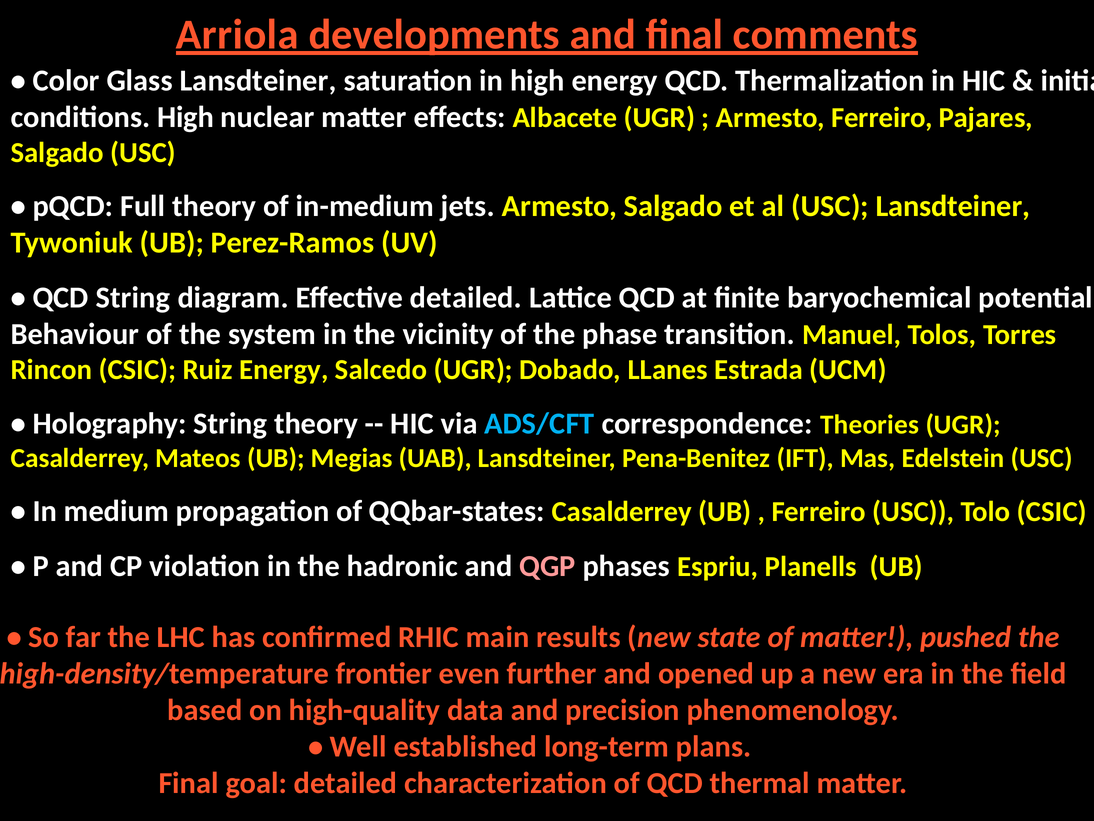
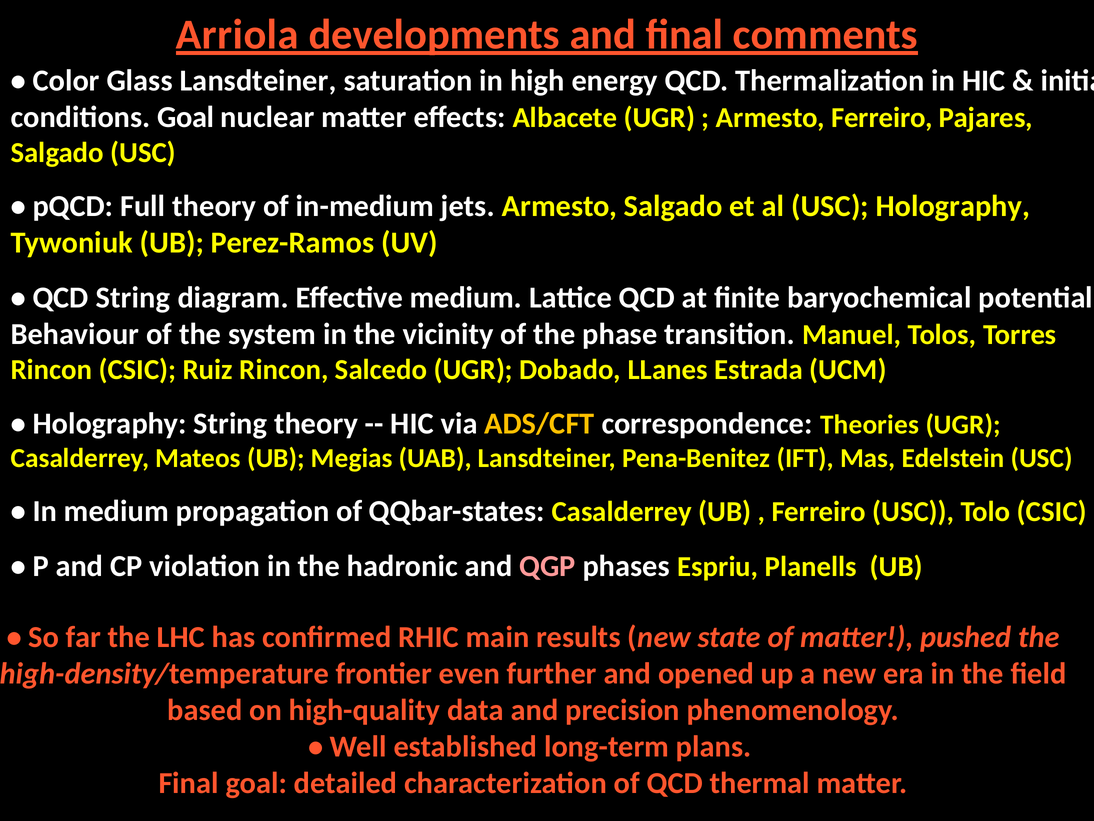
conditions High: High -> Goal (186, 117)
USC Lansdteiner: Lansdteiner -> Holography (953, 206)
Effective detailed: detailed -> medium (466, 298)
Ruiz Energy: Energy -> Rincon (284, 369)
ADS/CFT colour: light blue -> yellow (539, 423)
